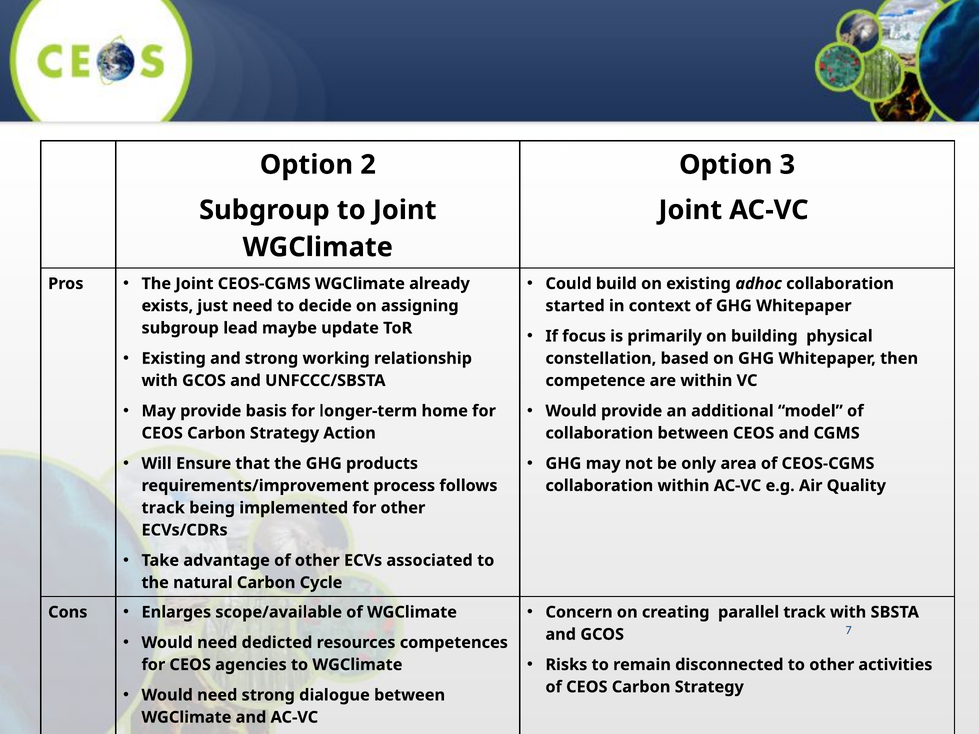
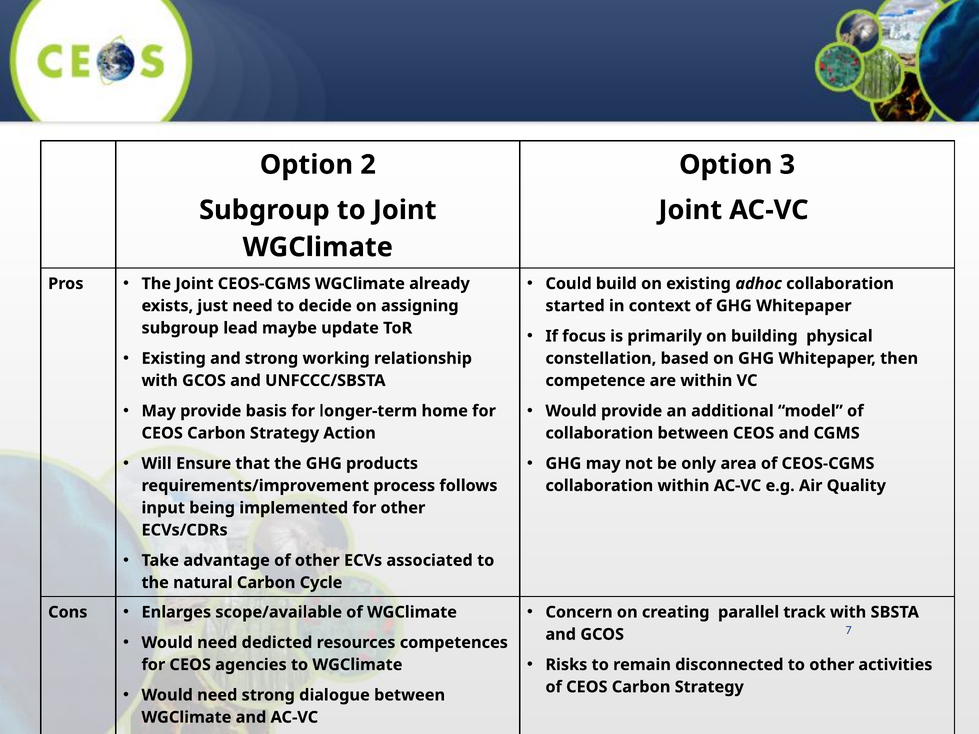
track: track -> input (163, 508)
